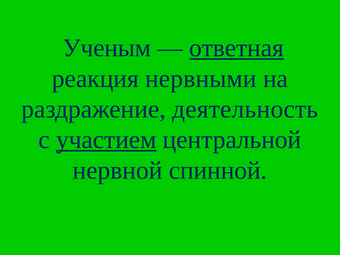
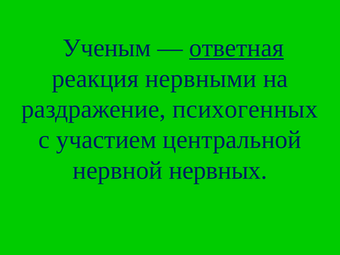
деятельность: деятельность -> психогенных (245, 109)
участием underline: present -> none (106, 140)
спинной: спинной -> нервных (218, 170)
